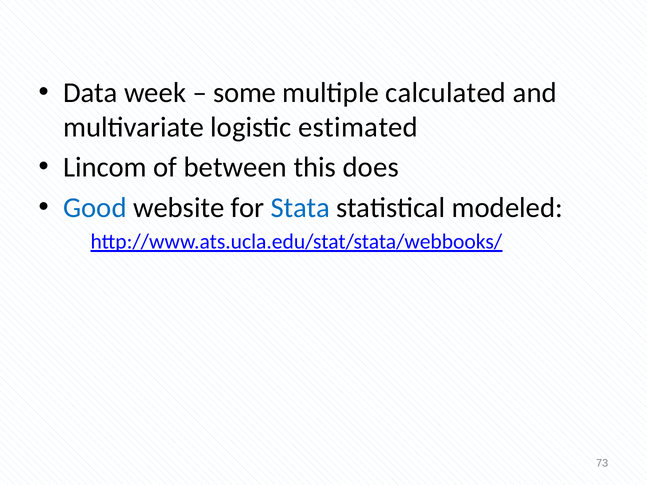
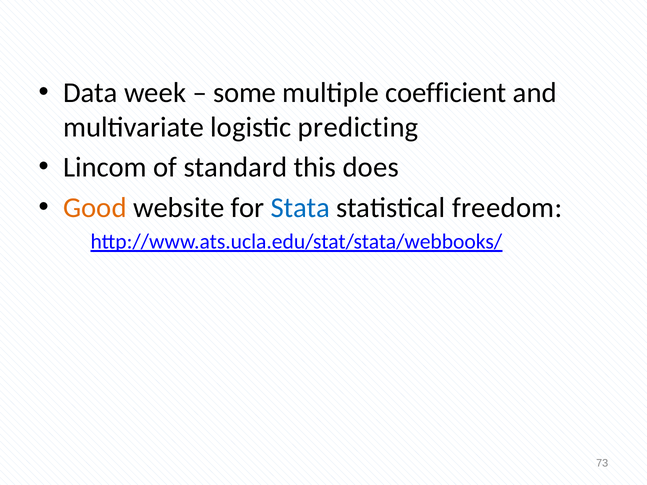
calculated: calculated -> coefficient (446, 93)
estimated: estimated -> predicting (358, 127)
between: between -> standard (235, 167)
Good colour: blue -> orange (95, 208)
modeled: modeled -> freedom (507, 208)
